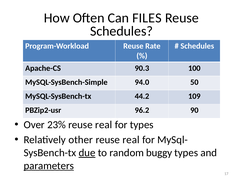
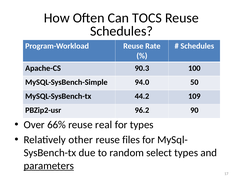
FILES: FILES -> TOCS (147, 18)
23%: 23% -> 66% (57, 125)
real: real -> files (131, 140)
due underline: present -> none (87, 153)
buggy: buggy -> select (159, 153)
